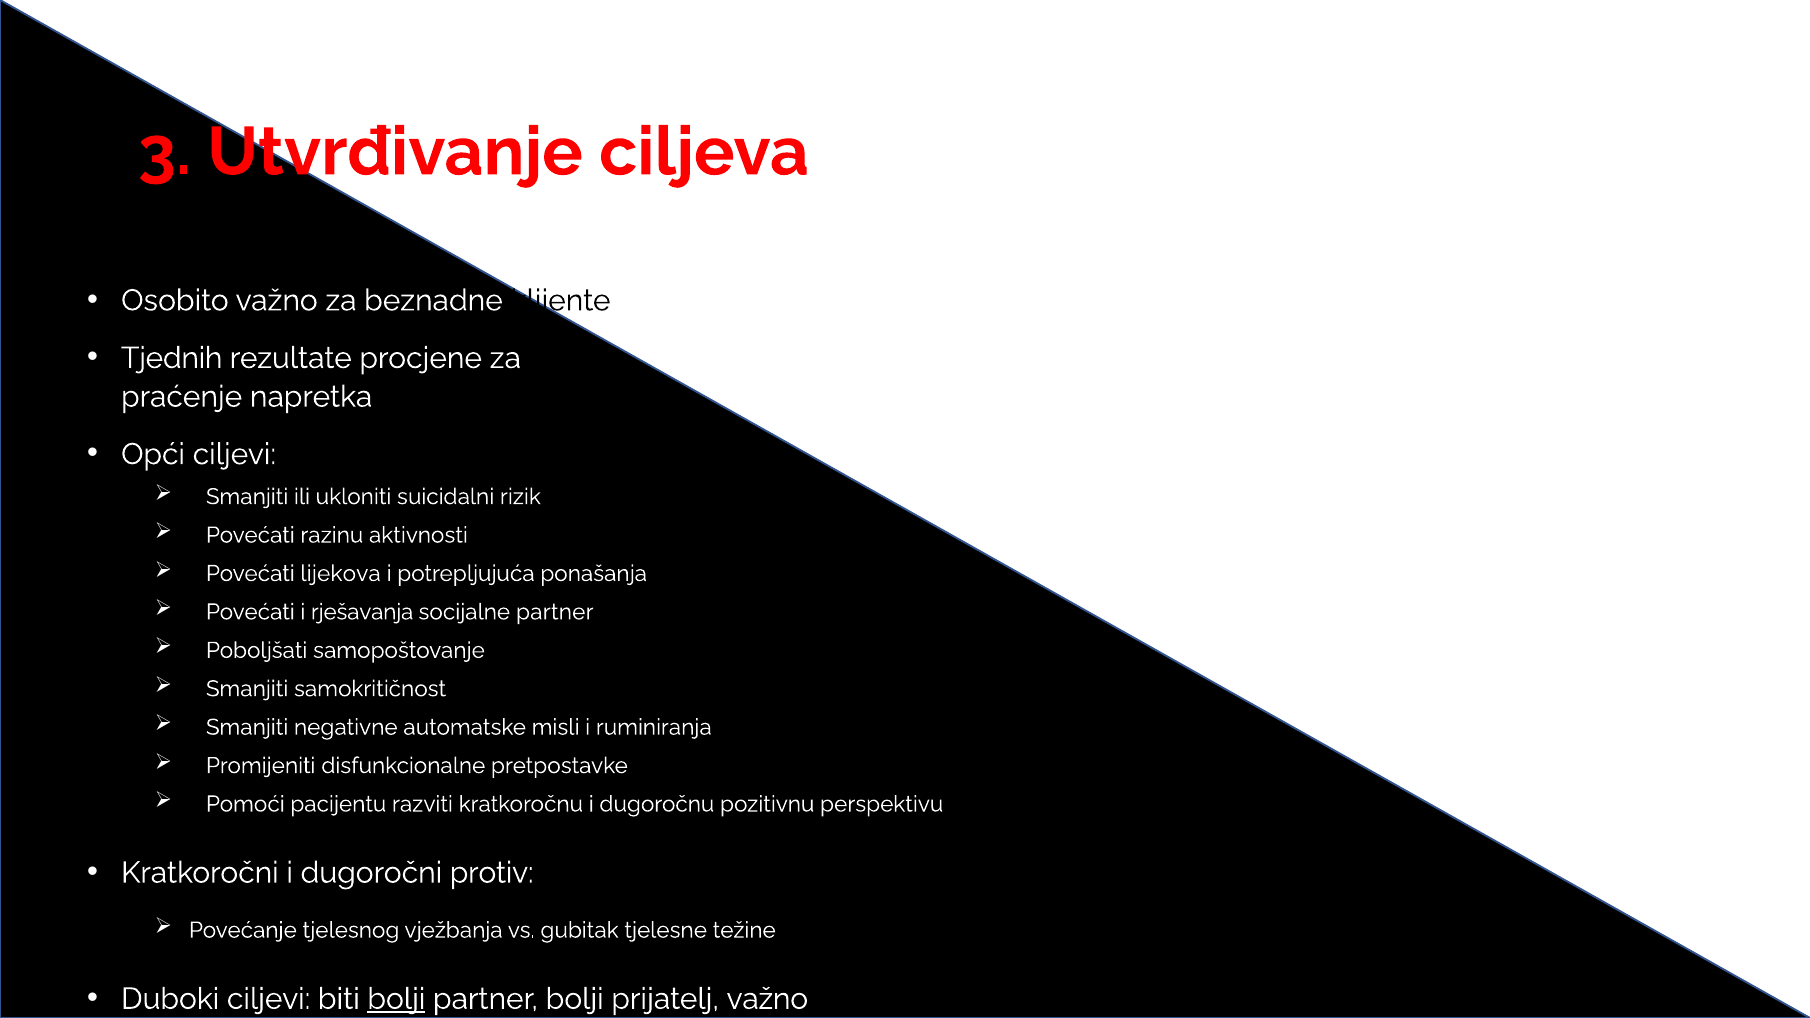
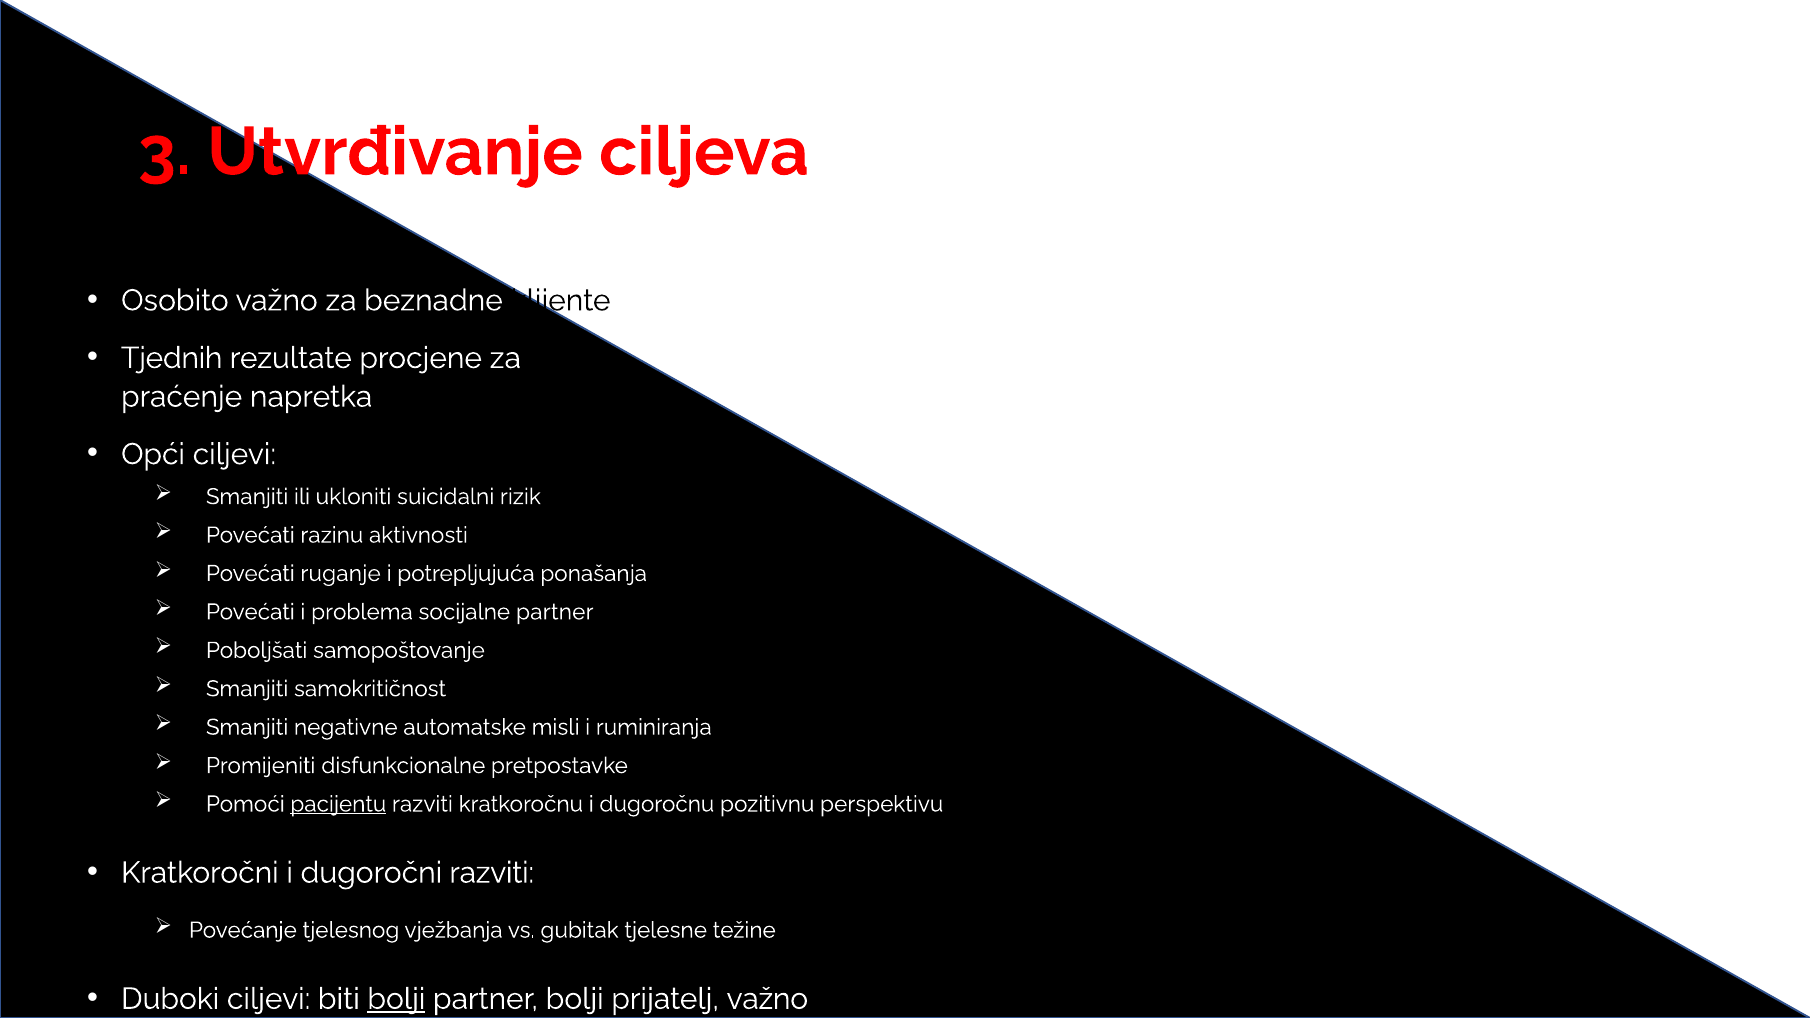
lijekova: lijekova -> ruganje (341, 574)
rješavanja: rješavanja -> problema (362, 612)
pacijentu underline: none -> present (338, 804)
dugoročni protiv: protiv -> razviti (492, 873)
